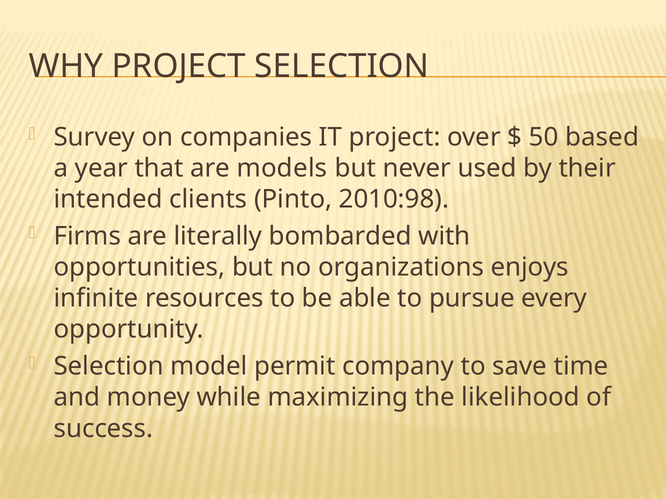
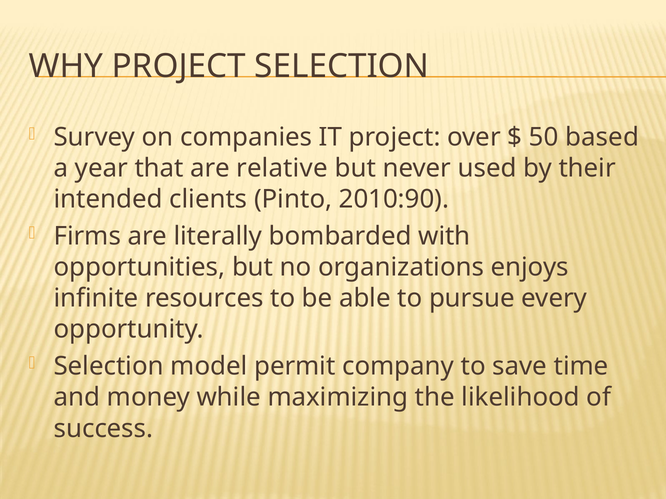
models: models -> relative (282, 168)
2010:98: 2010:98 -> 2010:90 (394, 199)
